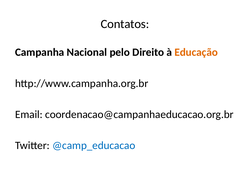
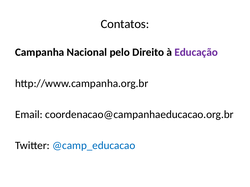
Educação colour: orange -> purple (196, 52)
